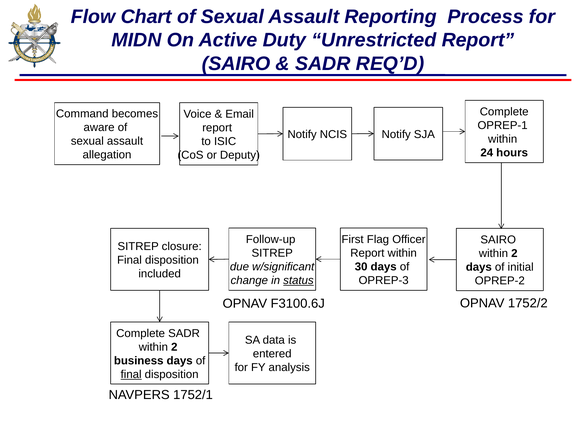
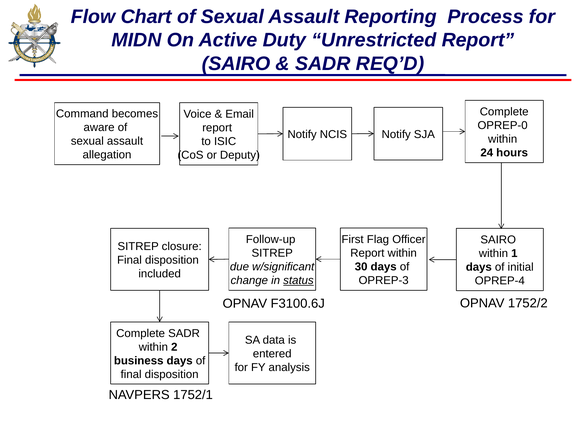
OPREP-1: OPREP-1 -> OPREP-0 (503, 126)
2: 2 -> 1 (514, 254)
OPREP-2: OPREP-2 -> OPREP-4 (500, 281)
final underline: present -> none (131, 375)
